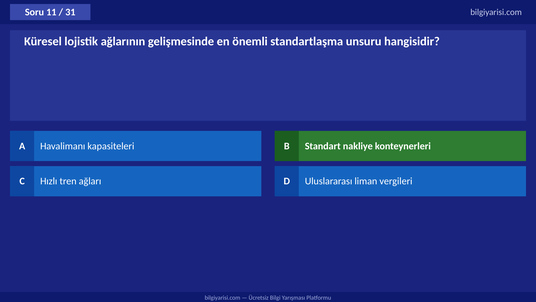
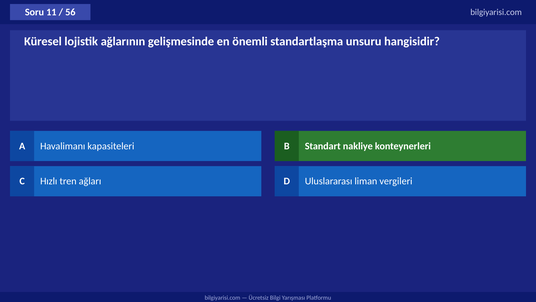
31: 31 -> 56 (70, 12)
